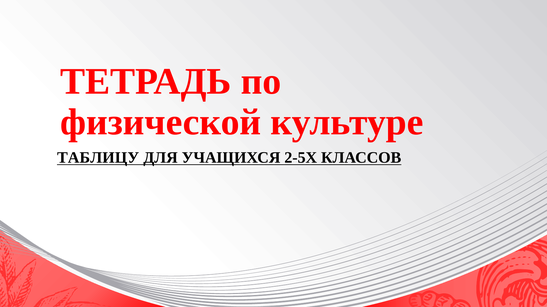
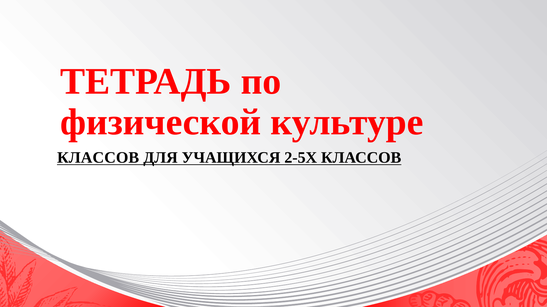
ТАБЛИЦУ: ТАБЛИЦУ -> КЛАССОВ (98, 158)
